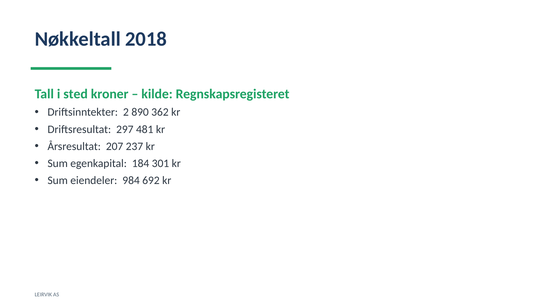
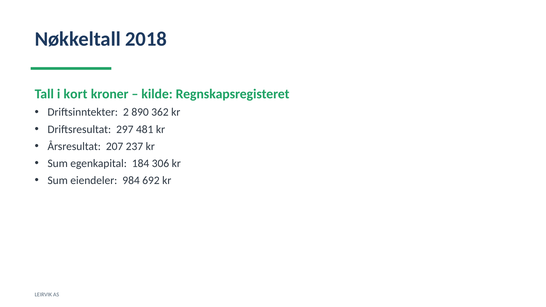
sted: sted -> kort (75, 94)
301: 301 -> 306 (160, 163)
